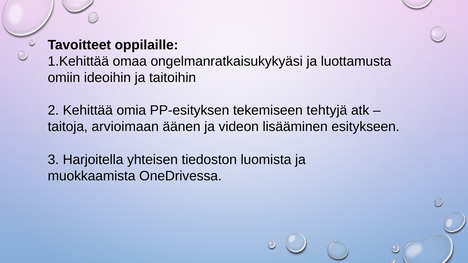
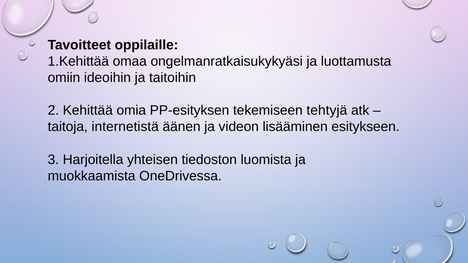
arvioimaan: arvioimaan -> internetistä (125, 127)
